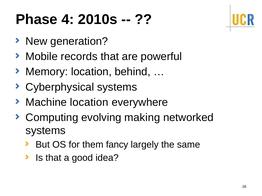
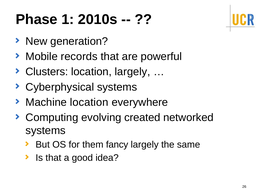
4: 4 -> 1 (68, 20)
Memory: Memory -> Clusters (47, 72)
location behind: behind -> largely (133, 72)
making: making -> created (142, 118)
